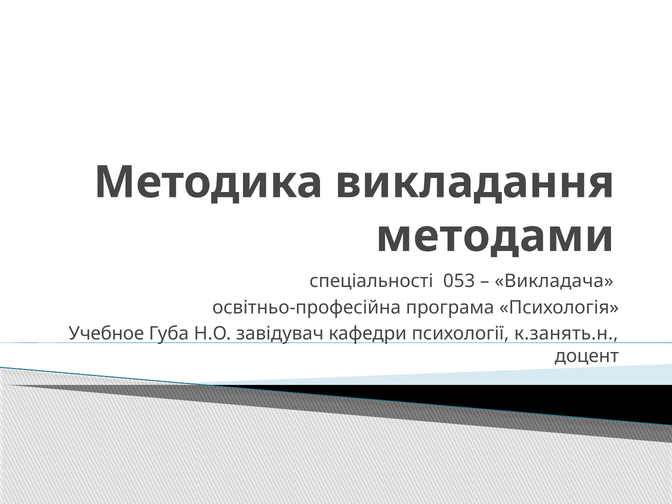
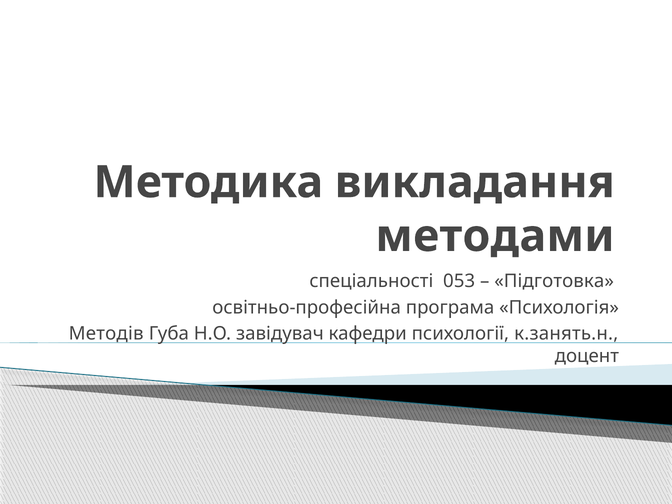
Викладача: Викладача -> Підготовка (554, 281)
Учебное: Учебное -> Методів (106, 334)
